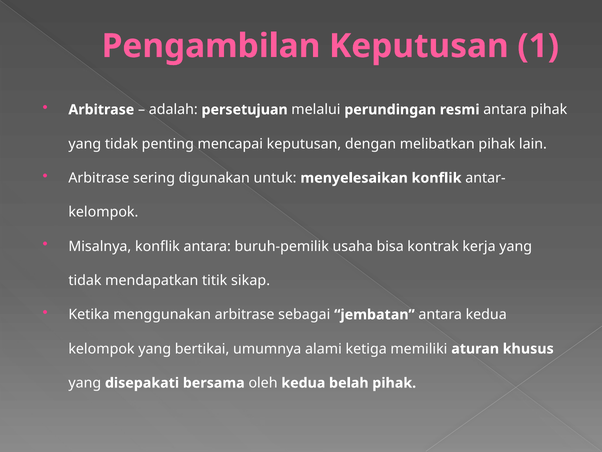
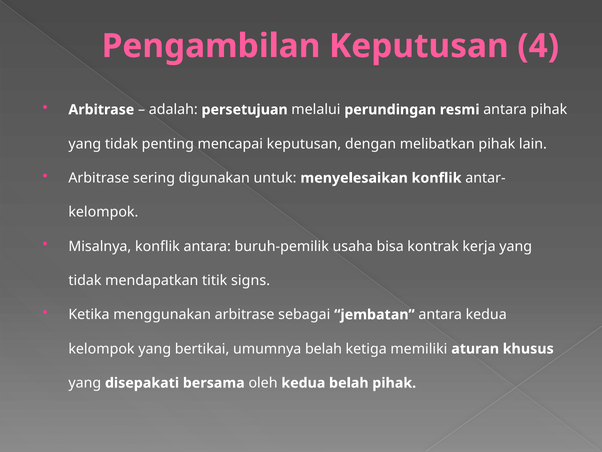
1: 1 -> 4 (538, 46)
sikap: sikap -> signs (251, 280)
umumnya alami: alami -> belah (324, 348)
